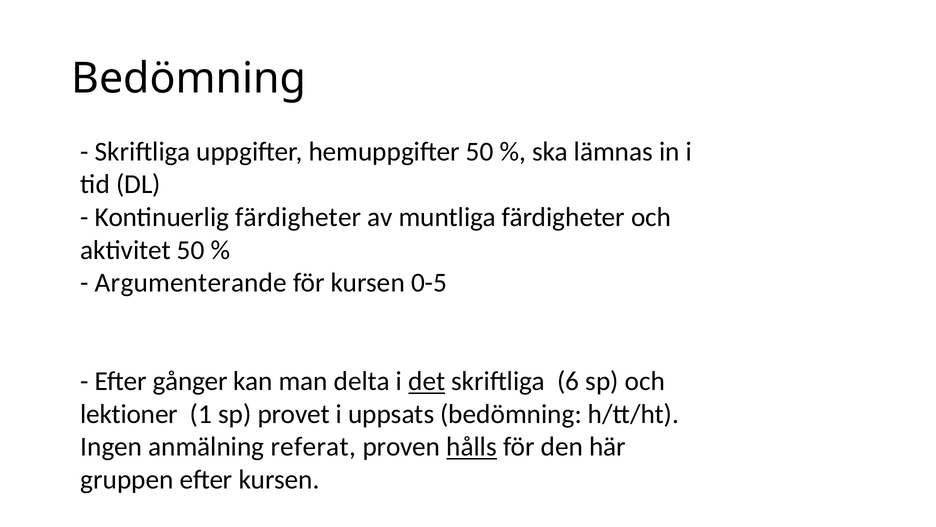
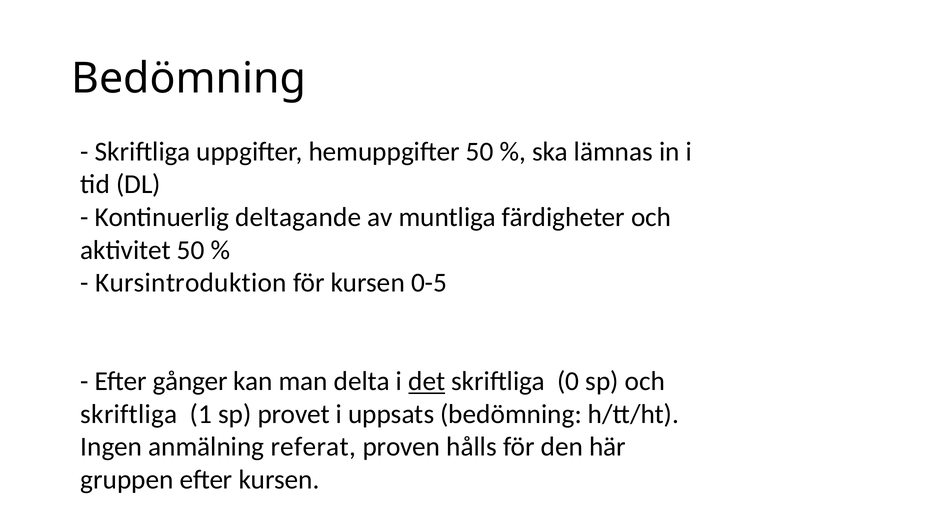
Kontinuerlig färdigheter: färdigheter -> deltagande (298, 217)
Argumenterande: Argumenterande -> Kursintroduktion (191, 283)
6: 6 -> 0 (568, 381)
lektioner: lektioner -> skriftliga (129, 414)
hålls underline: present -> none (472, 447)
